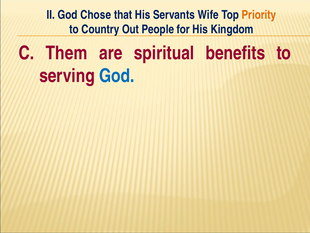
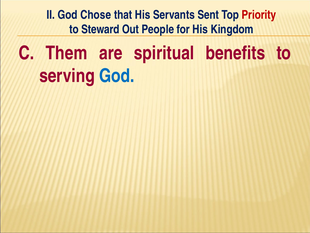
Wife: Wife -> Sent (208, 15)
Priority colour: orange -> red (259, 15)
Country: Country -> Steward (100, 29)
